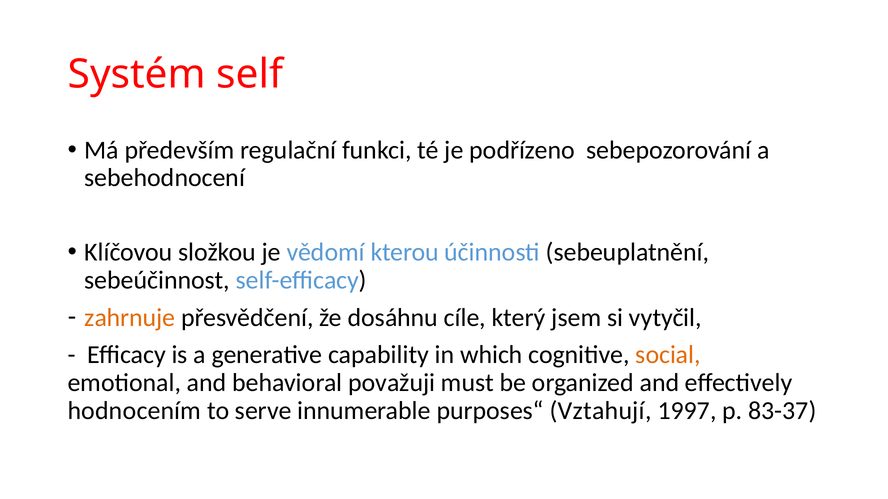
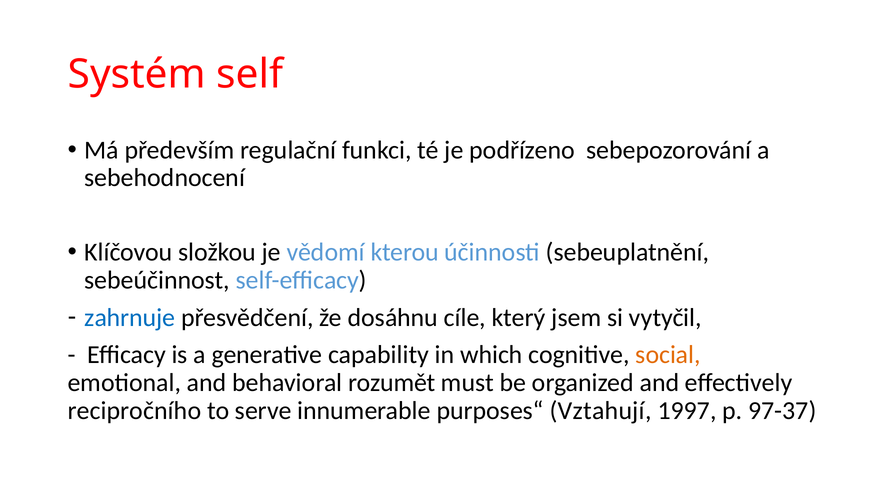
zahrnuje colour: orange -> blue (130, 318)
považuji: považuji -> rozumět (392, 383)
hodnocením: hodnocením -> recipročního (134, 411)
83-37: 83-37 -> 97-37 (782, 411)
